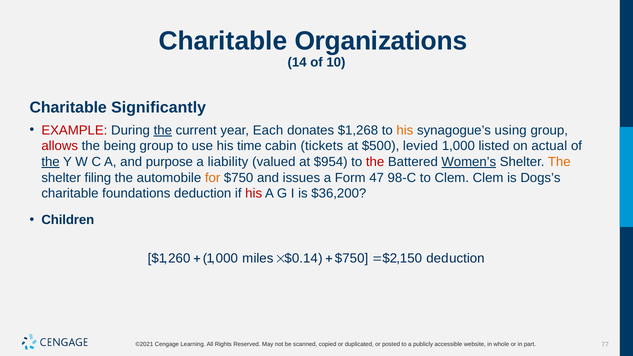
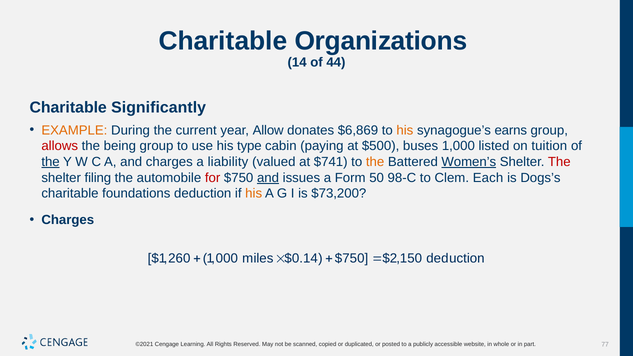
10: 10 -> 44 (336, 62)
EXAMPLE colour: red -> orange (74, 130)
the underline: present -> none (163, 130)
Each: Each -> Allow (268, 130)
$1,268: $1,268 -> $6,869 (358, 130)
using: using -> earns (511, 130)
time: time -> type (249, 146)
tickets: tickets -> paying (322, 146)
levied: levied -> buses (421, 146)
actual: actual -> tuition (549, 146)
and purpose: purpose -> charges (169, 162)
$954: $954 -> $741 (331, 162)
the colour: red -> orange (375, 162)
The colour: orange -> red (559, 162)
for colour: orange -> red (213, 178)
and underline: none -> present (268, 178)
47: 47 -> 50 (377, 178)
Clem Clem: Clem -> Each (488, 178)
his colour: red -> orange (254, 194)
$36,200: $36,200 -> $73,200 (339, 194)
Children: Children -> Charges (68, 220)
